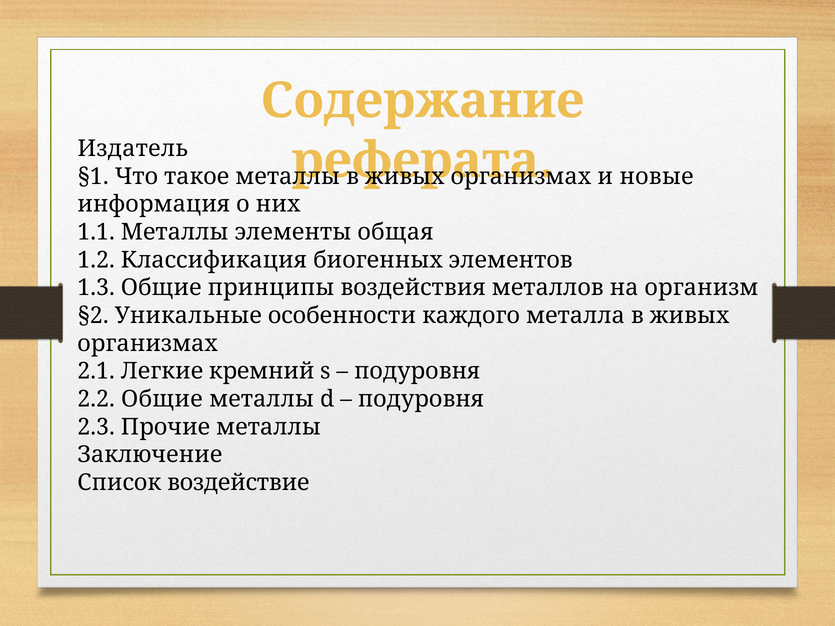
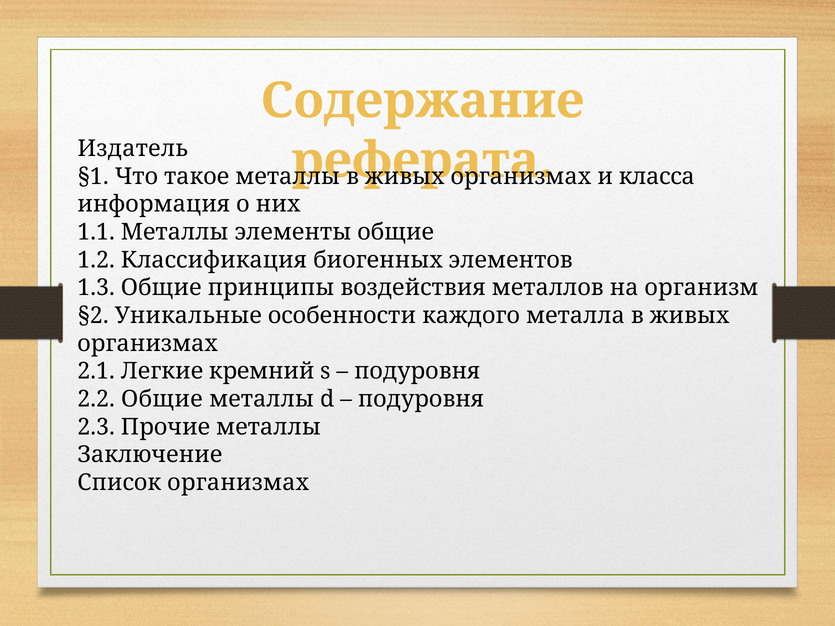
новые: новые -> класса (657, 176)
элементы общая: общая -> общие (396, 232)
Список воздействие: воздействие -> организмах (238, 483)
